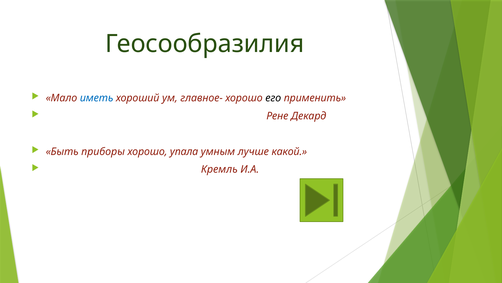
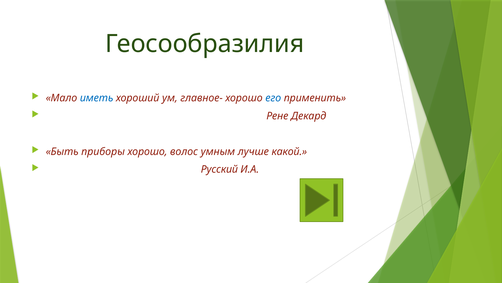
его colour: black -> blue (273, 98)
упала: упала -> волос (184, 151)
Кремль: Кремль -> Русский (219, 169)
